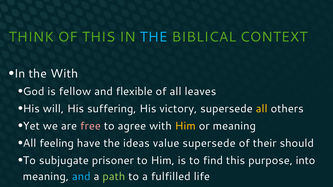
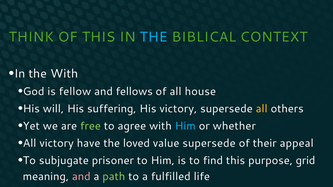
flexible: flexible -> fellows (134, 92)
leaves: leaves -> house (200, 92)
free colour: pink -> light green (90, 126)
Him colour: yellow -> light blue (185, 126)
or meaning: meaning -> whether (234, 126)
All feeling: feeling -> victory (57, 143)
ideas: ideas -> loved (136, 143)
should: should -> appeal (297, 143)
into: into -> grid (305, 161)
and colour: light blue -> pink (81, 177)
